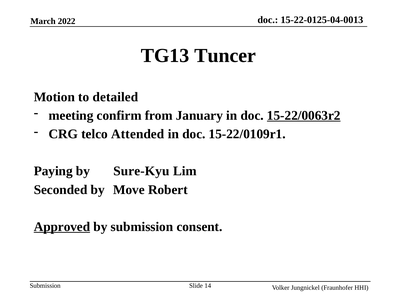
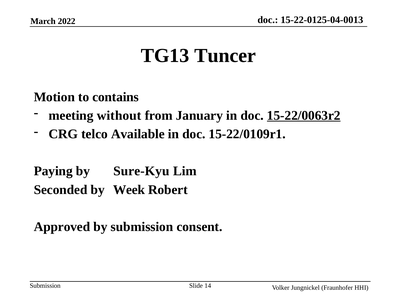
detailed: detailed -> contains (116, 97)
confirm: confirm -> without (119, 115)
Attended: Attended -> Available (138, 134)
Move: Move -> Week (129, 189)
Approved underline: present -> none (62, 227)
